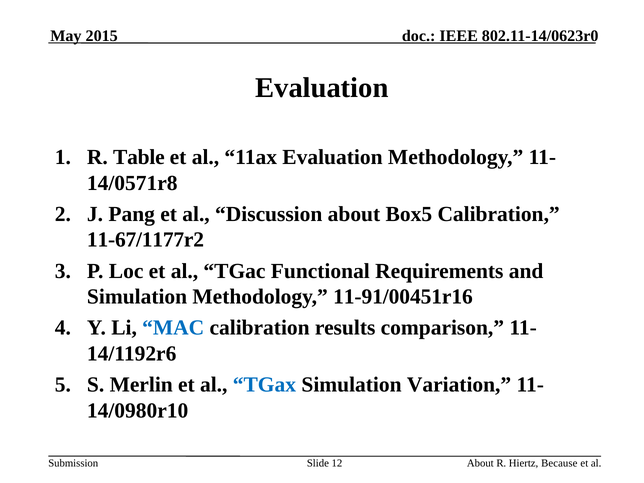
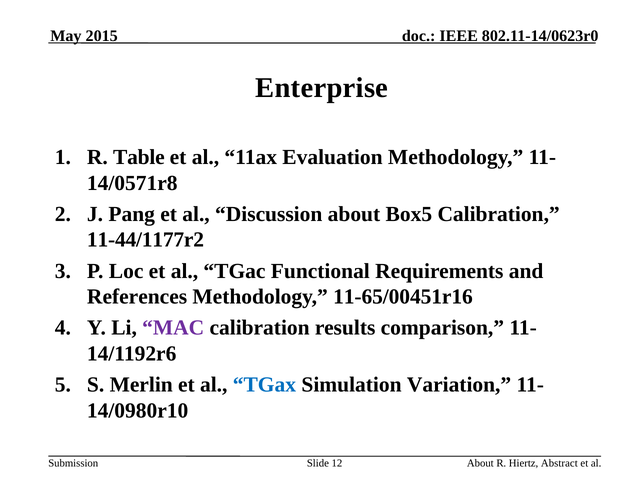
Evaluation: Evaluation -> Enterprise (322, 88)
11-67/1177r2: 11-67/1177r2 -> 11-44/1177r2 (146, 240)
Simulation: Simulation -> References (137, 297)
11-91/00451r16: 11-91/00451r16 -> 11-65/00451r16 (403, 297)
MAC colour: blue -> purple (173, 328)
Because: Because -> Abstract (559, 463)
